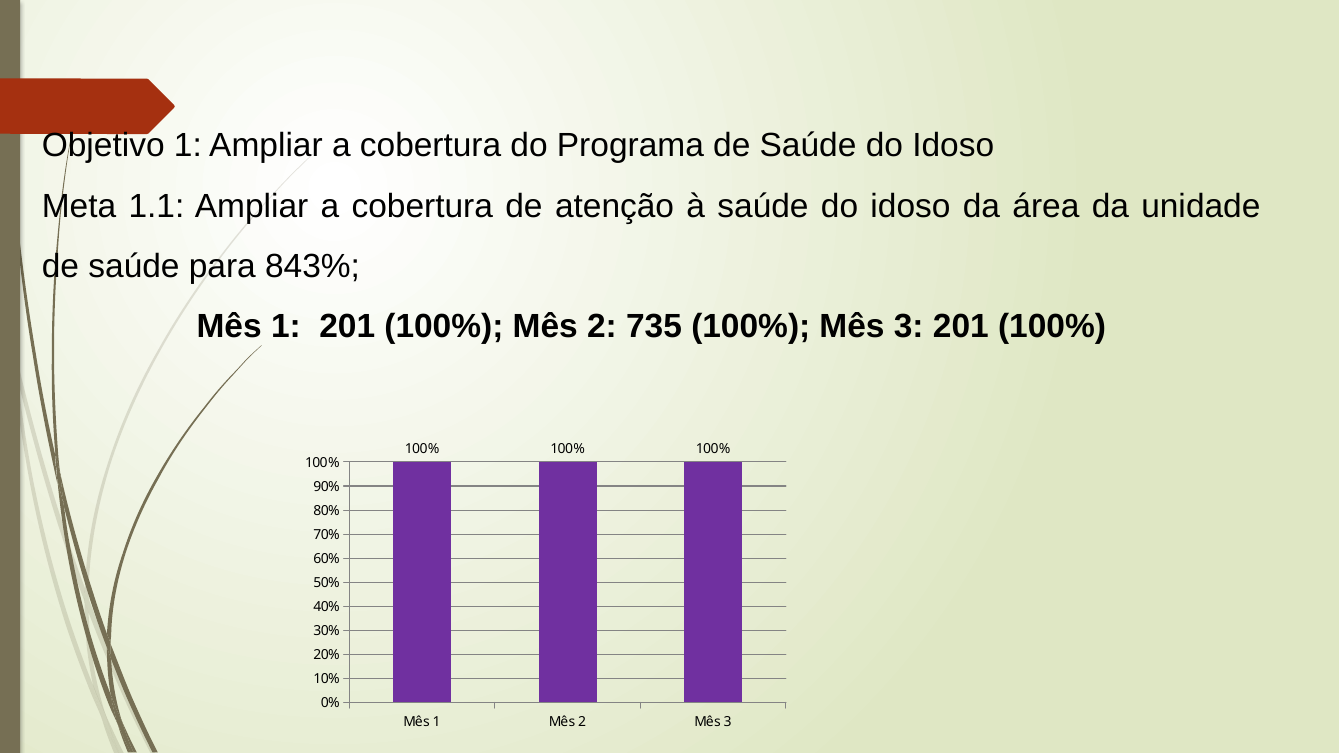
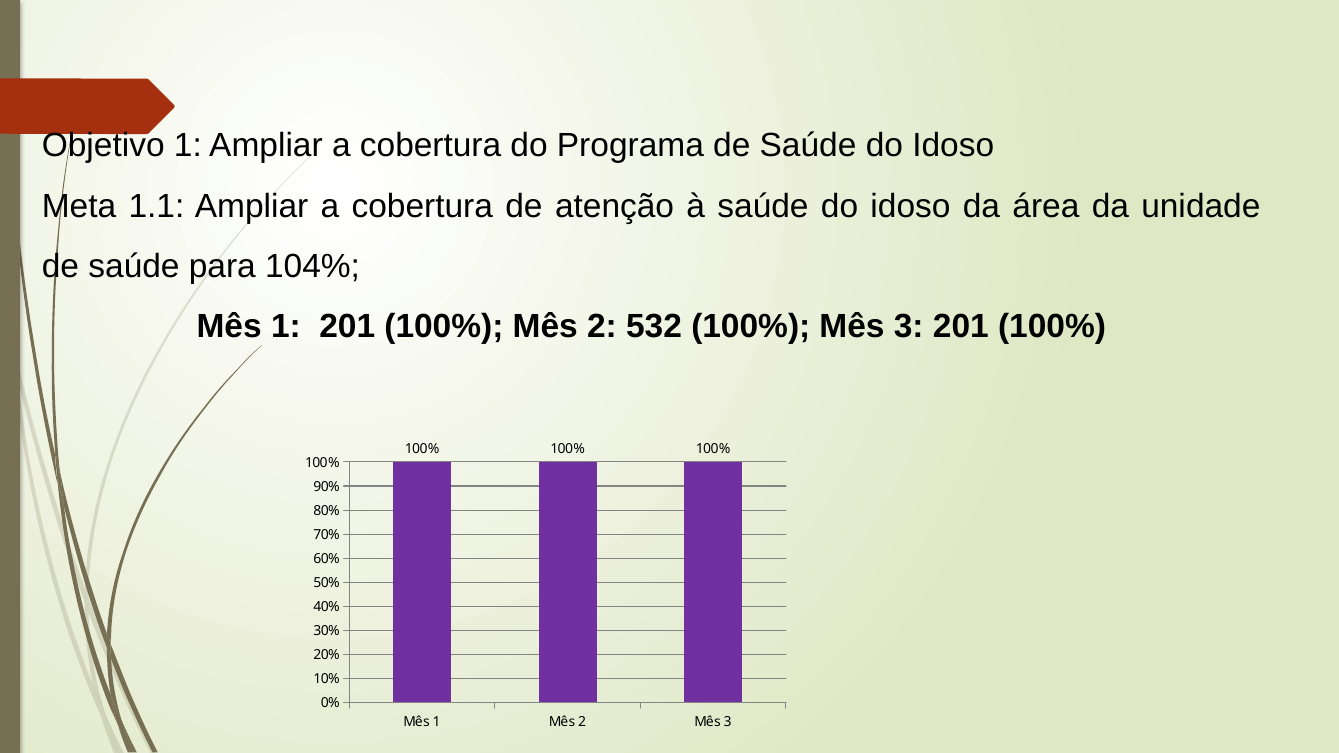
843%: 843% -> 104% (313, 266)
735: 735 -> 532 (654, 327)
